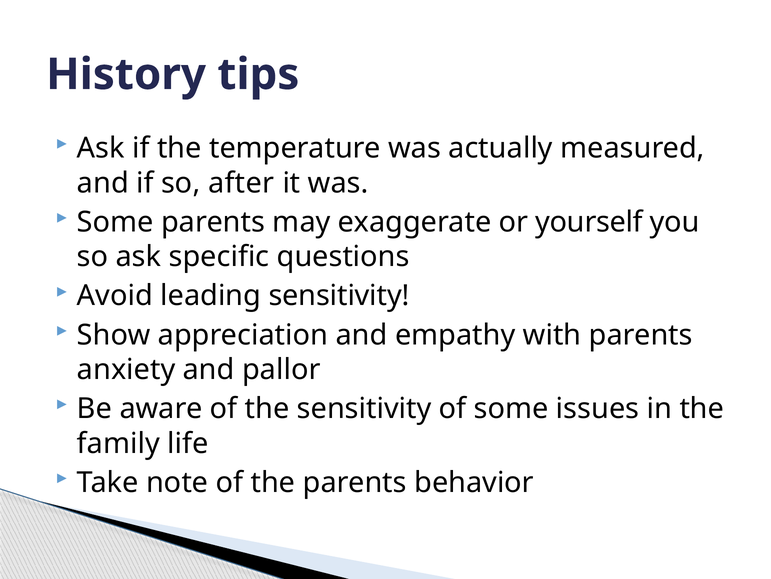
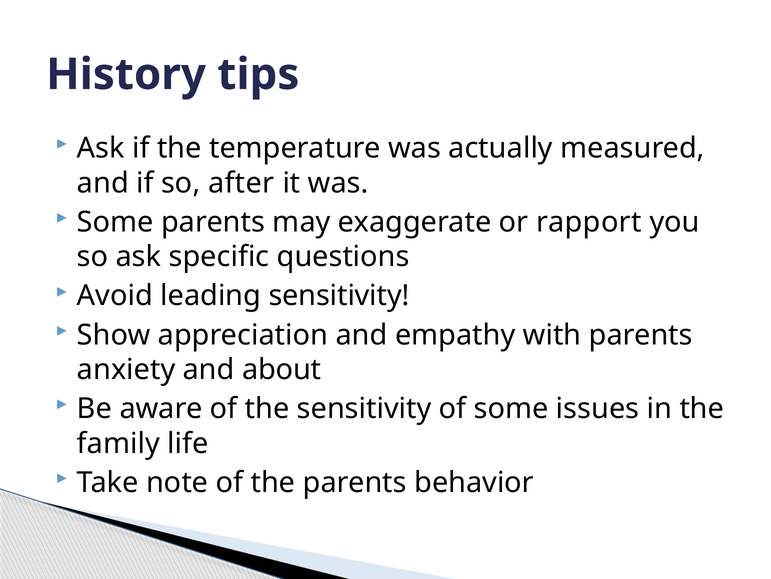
yourself: yourself -> rapport (589, 222)
pallor: pallor -> about (282, 369)
